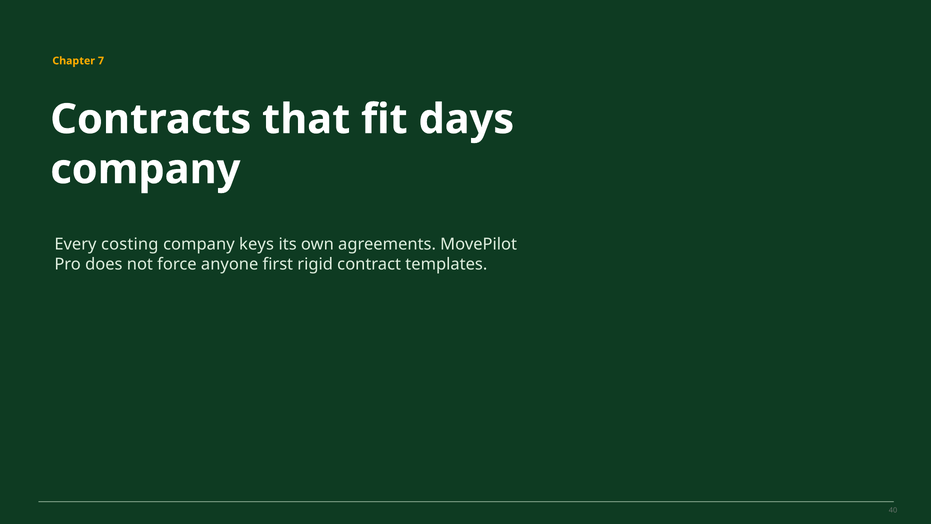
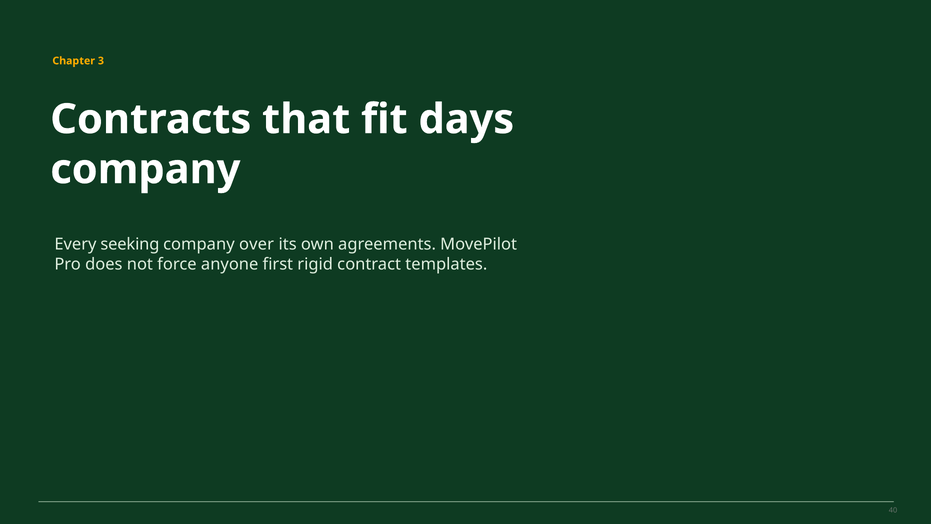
7: 7 -> 3 (101, 61)
costing: costing -> seeking (130, 244)
keys: keys -> over (257, 244)
